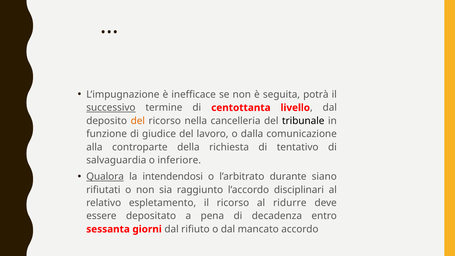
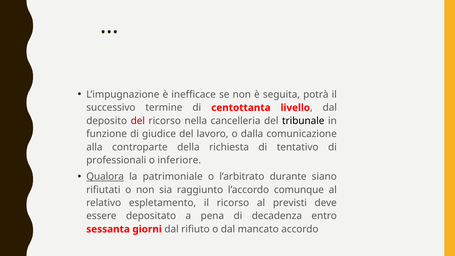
successivo underline: present -> none (111, 108)
del colour: orange -> red (138, 121)
salvaguardia: salvaguardia -> professionali (116, 160)
intendendosi: intendendosi -> patrimoniale (173, 177)
disciplinari: disciplinari -> comunque (299, 190)
ridurre: ridurre -> previsti (290, 203)
